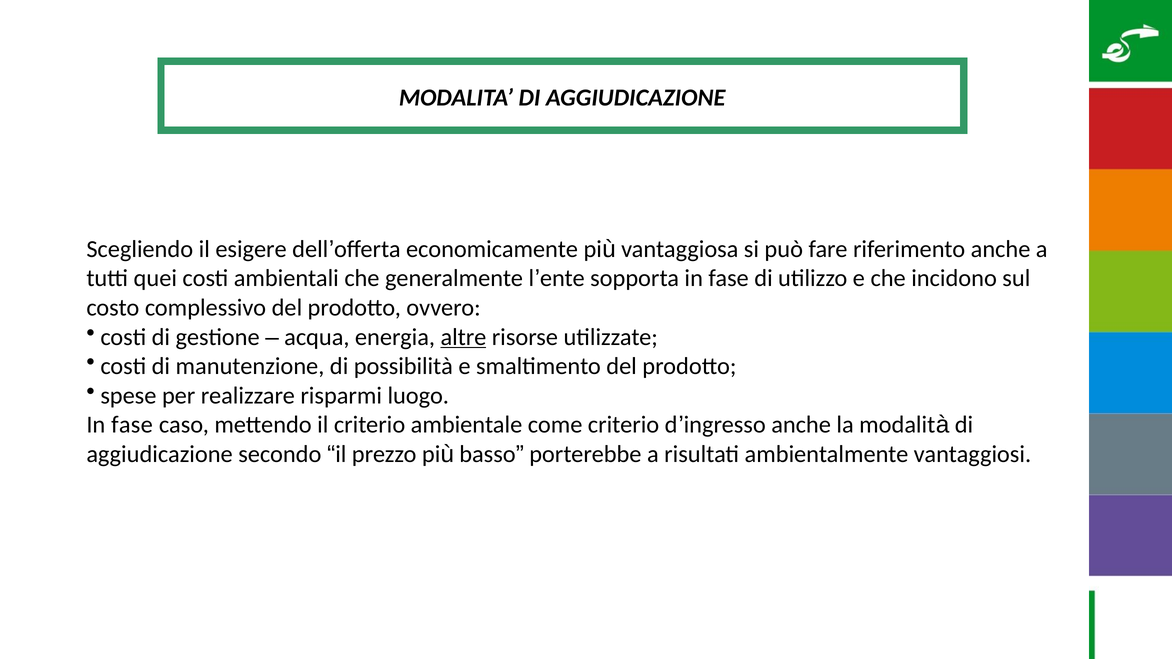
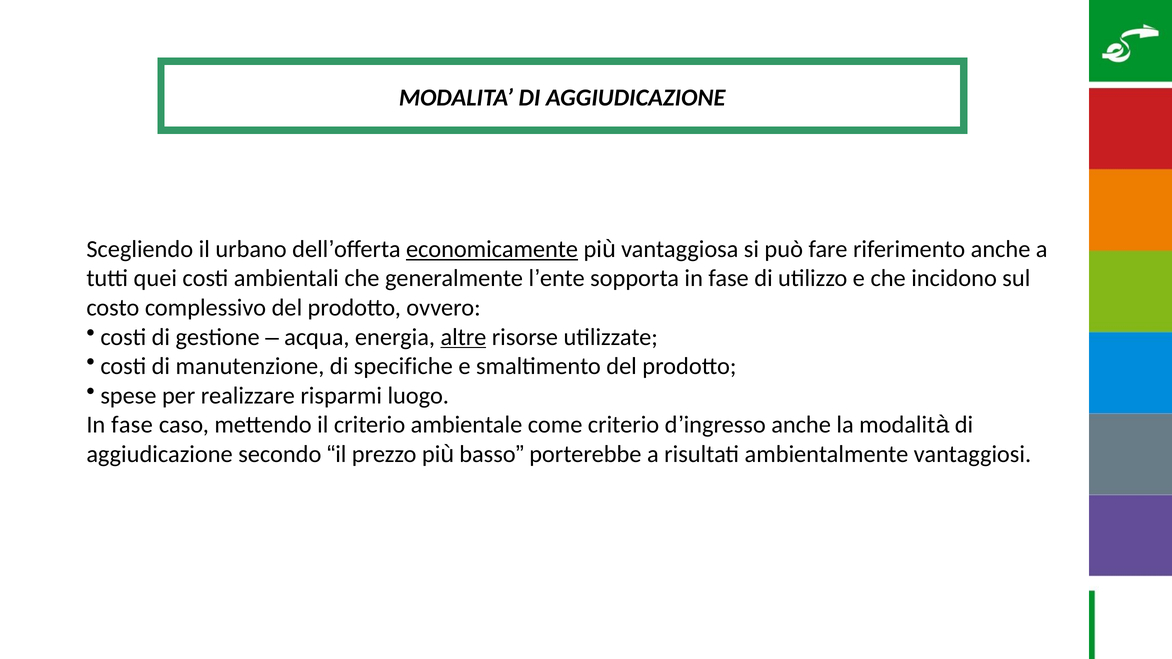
esigere: esigere -> urbano (251, 249)
economicamente underline: none -> present (492, 249)
possibilità: possibilità -> specifiche (403, 366)
